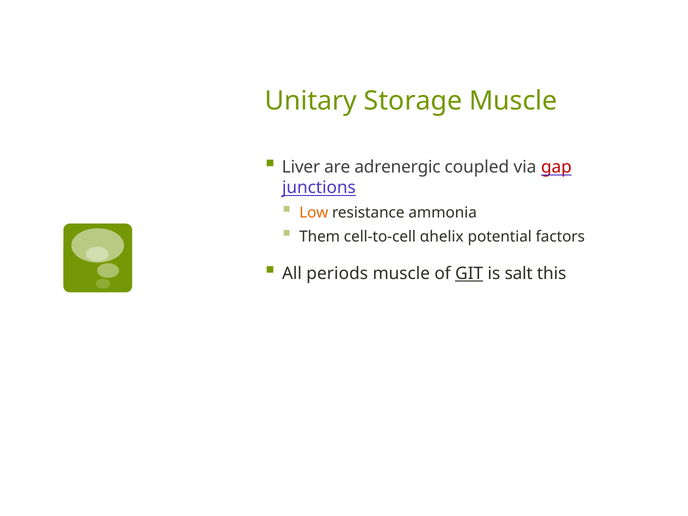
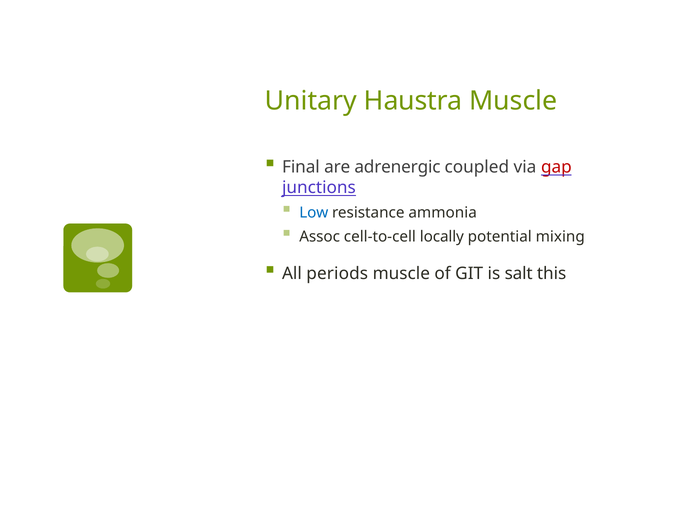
Storage: Storage -> Haustra (413, 101)
Liver: Liver -> Final (301, 167)
Low colour: orange -> blue (314, 213)
Them: Them -> Assoc (320, 237)
αhelix: αhelix -> locally (442, 237)
factors: factors -> mixing (560, 237)
GIT underline: present -> none (469, 274)
